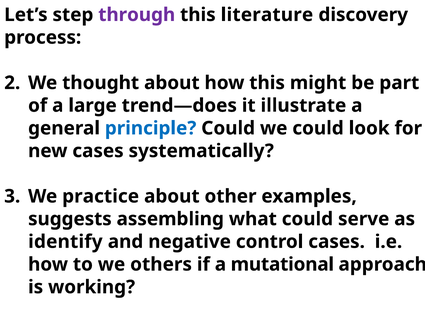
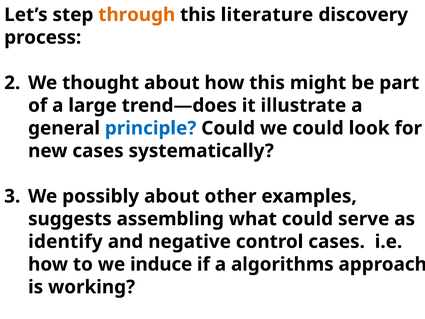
through colour: purple -> orange (137, 15)
practice: practice -> possibly (101, 196)
others: others -> induce (161, 264)
a mutational: mutational -> algorithms (282, 264)
